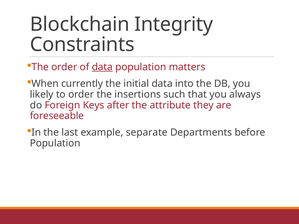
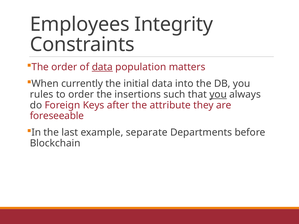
Blockchain: Blockchain -> Employees (80, 24)
likely: likely -> rules (42, 95)
you underline: none -> present (218, 95)
Population: Population -> Blockchain (55, 143)
